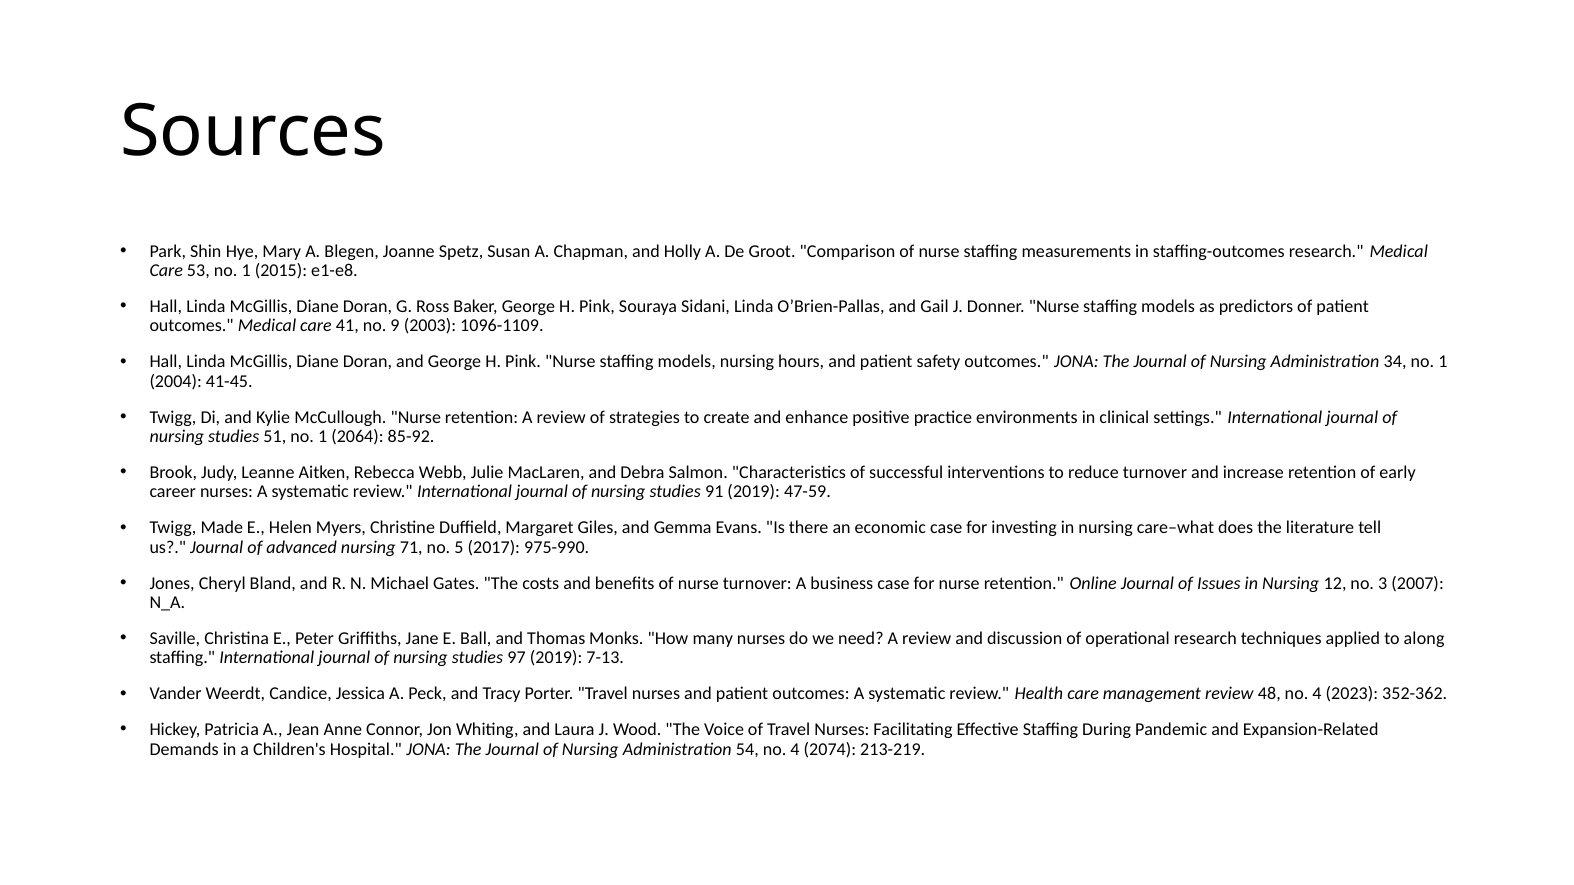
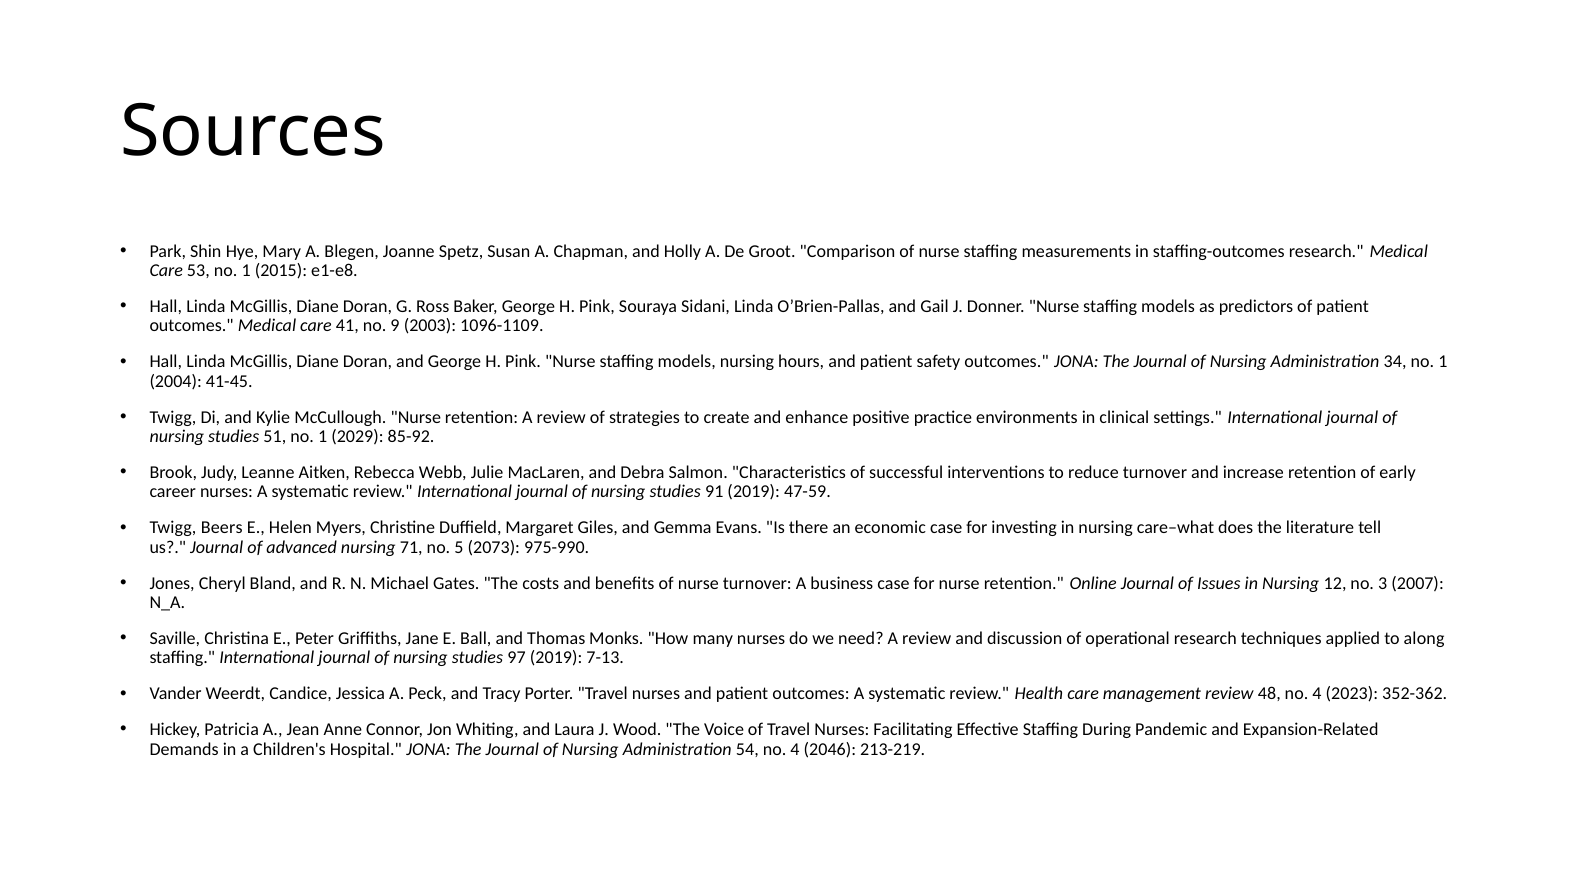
2064: 2064 -> 2029 (358, 437)
Made: Made -> Beers (222, 528)
2017: 2017 -> 2073 (494, 547)
2074: 2074 -> 2046 (830, 749)
